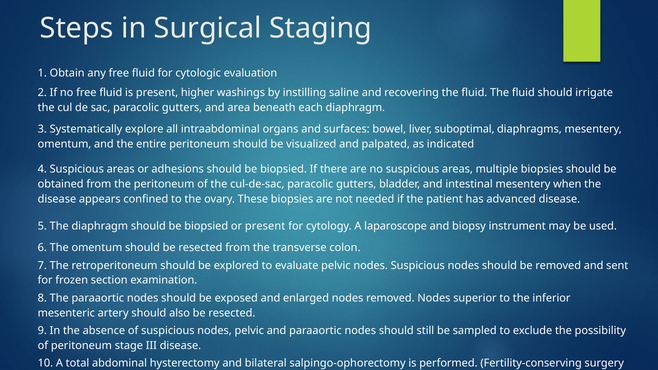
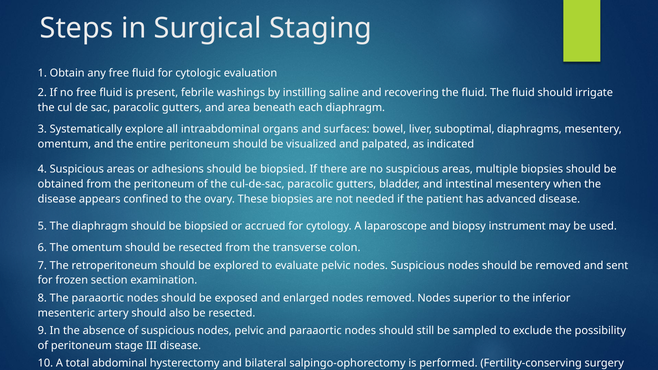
higher: higher -> febrile (198, 93)
or present: present -> accrued (265, 226)
